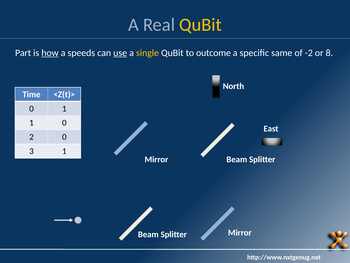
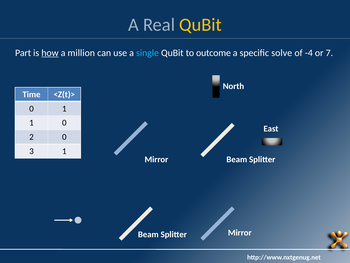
speeds: speeds -> million (81, 53)
use underline: present -> none (120, 53)
single colour: yellow -> light blue (148, 53)
same: same -> solve (282, 53)
-2: -2 -> -4 (309, 53)
8: 8 -> 7 (329, 53)
